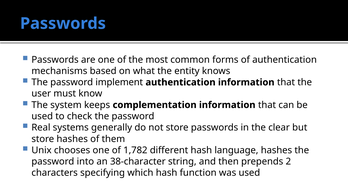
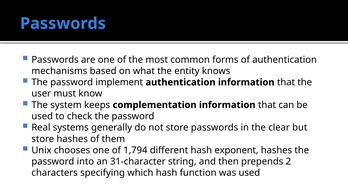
1,782: 1,782 -> 1,794 (135, 150)
language: language -> exponent (236, 150)
38-character: 38-character -> 31-character (138, 161)
